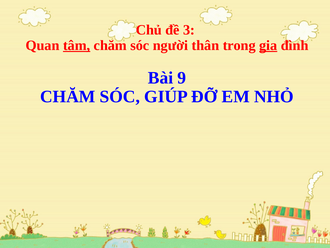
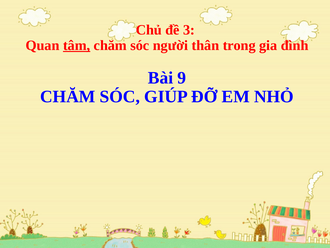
gia underline: present -> none (268, 45)
